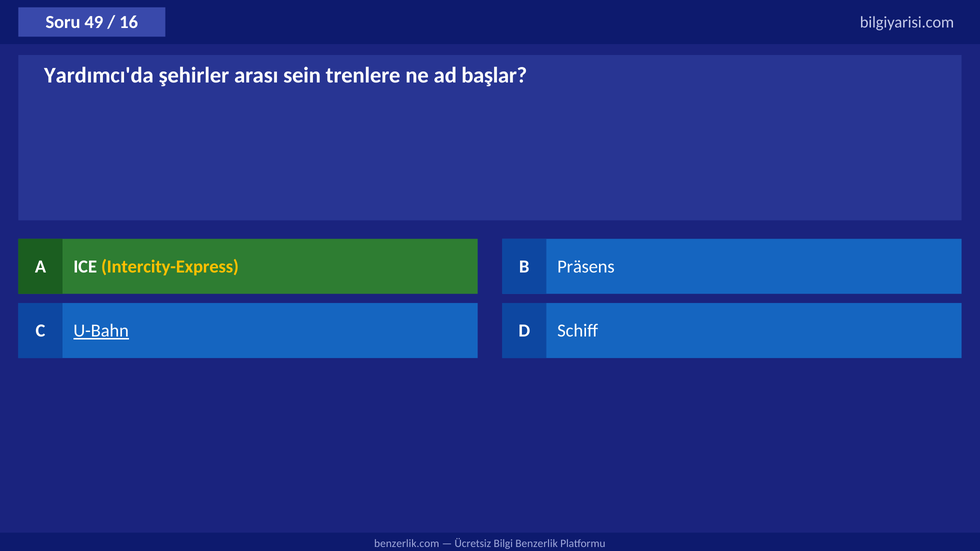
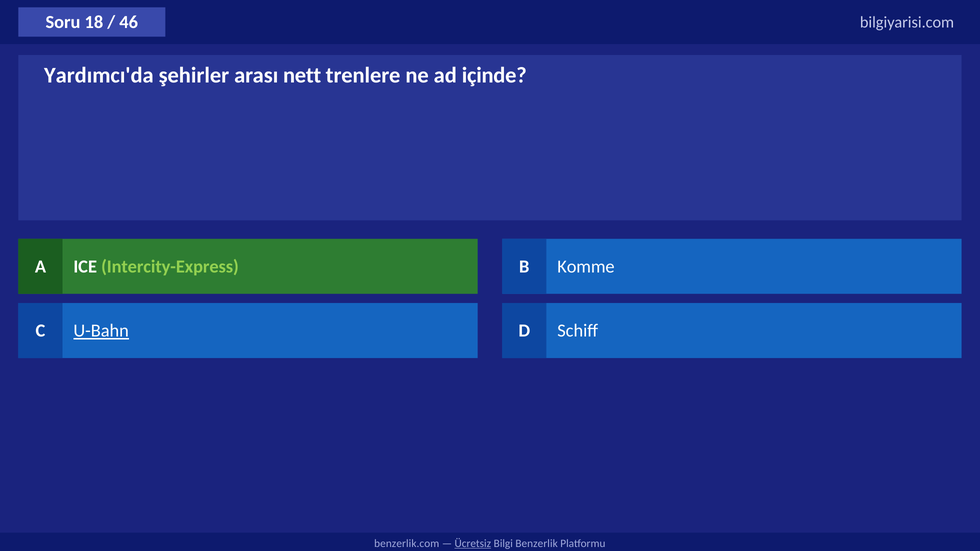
49: 49 -> 18 (94, 22)
16: 16 -> 46 (129, 22)
sein: sein -> nett (302, 75)
başlar: başlar -> içinde (494, 75)
Intercity-Express colour: yellow -> light green (170, 267)
Präsens: Präsens -> Komme (586, 267)
Ücretsiz underline: none -> present (473, 544)
